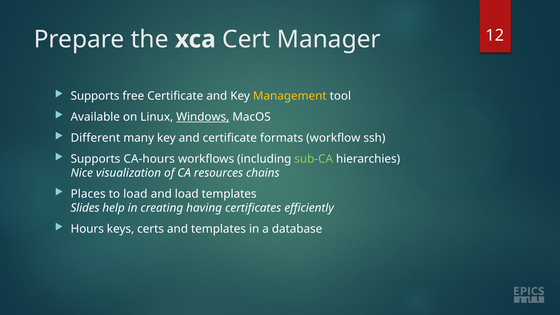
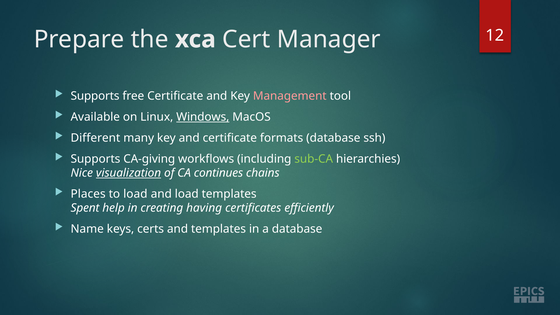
Management colour: yellow -> pink (290, 96)
formats workflow: workflow -> database (333, 138)
CA-hours: CA-hours -> CA-giving (149, 159)
visualization underline: none -> present (129, 173)
resources: resources -> continues (218, 173)
Slides: Slides -> Spent (85, 208)
Hours: Hours -> Name (87, 229)
